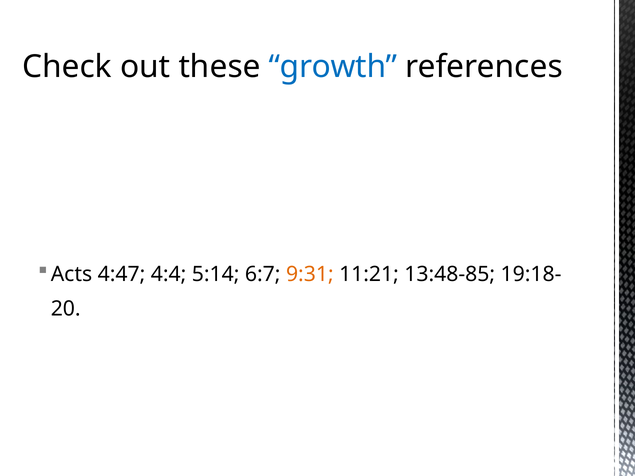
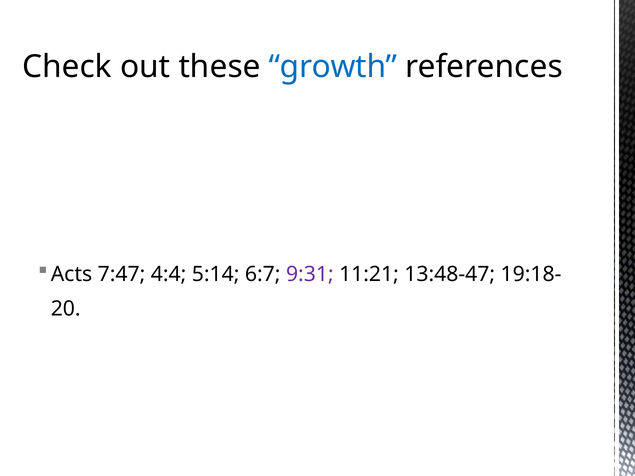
4:47: 4:47 -> 7:47 (122, 275)
9:31 colour: orange -> purple (310, 275)
13:48-85: 13:48-85 -> 13:48-47 (450, 275)
